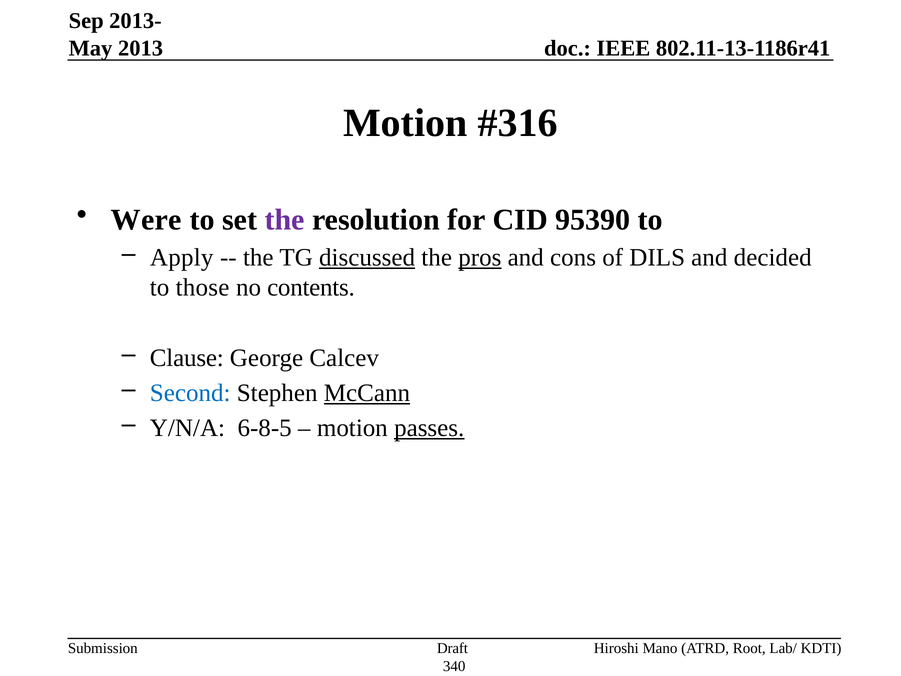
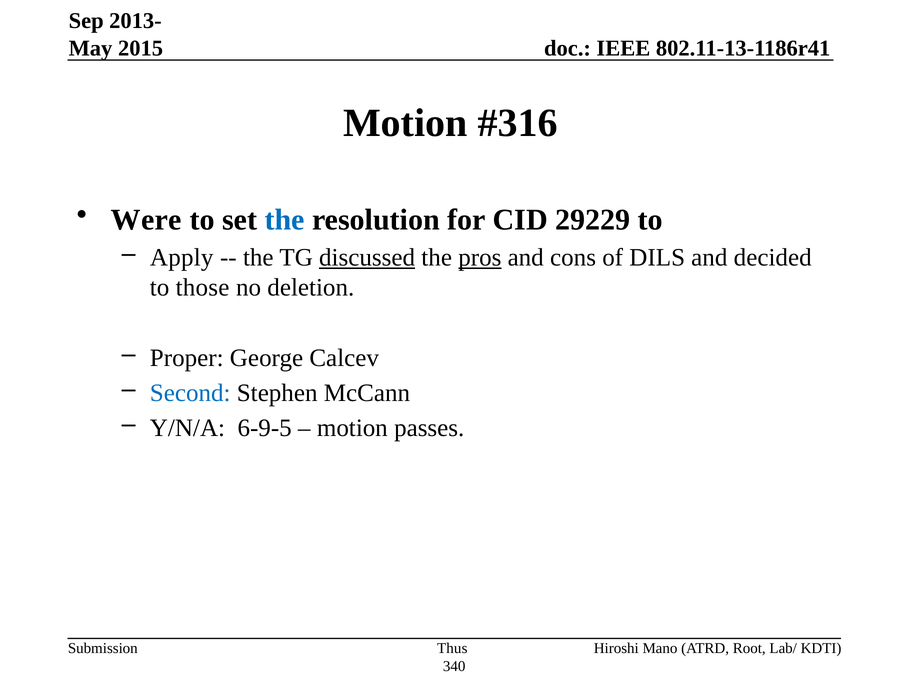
2013: 2013 -> 2015 (141, 48)
the colour: purple -> blue (285, 220)
95390: 95390 -> 29229 (593, 220)
contents: contents -> deletion (311, 288)
Clause: Clause -> Proper (187, 358)
McCann underline: present -> none (367, 393)
6-8-5: 6-8-5 -> 6-9-5 (265, 428)
passes underline: present -> none (429, 428)
Draft: Draft -> Thus (452, 648)
